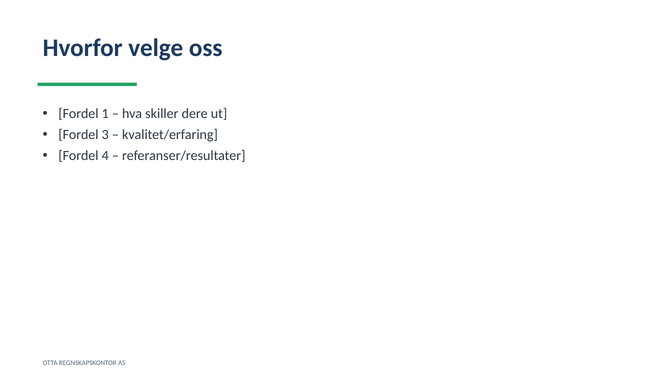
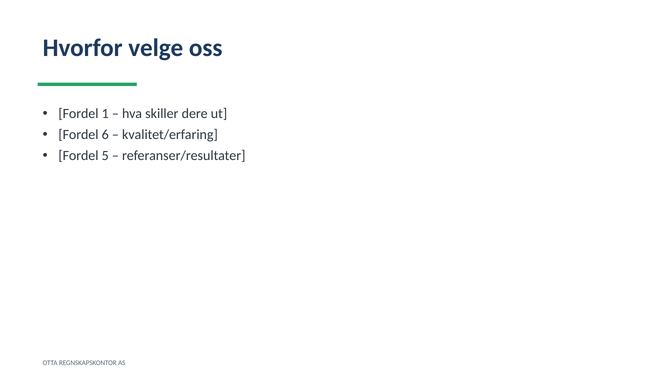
3: 3 -> 6 (105, 135)
4: 4 -> 5 (105, 156)
